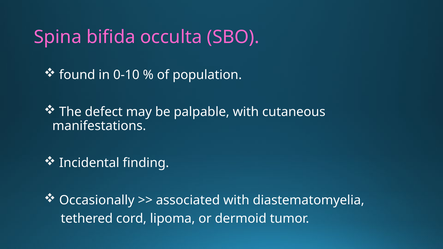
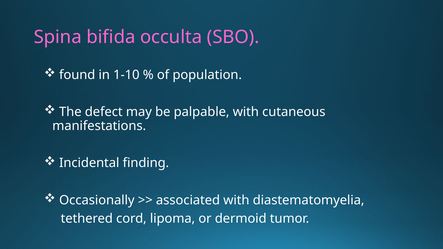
0-10: 0-10 -> 1-10 (126, 75)
